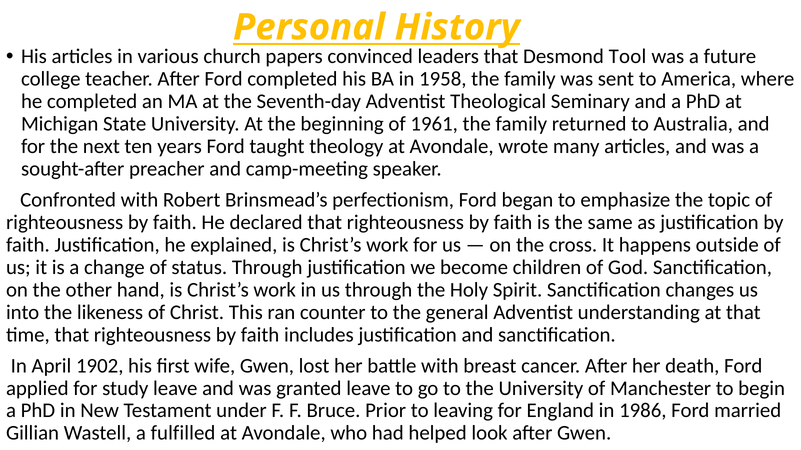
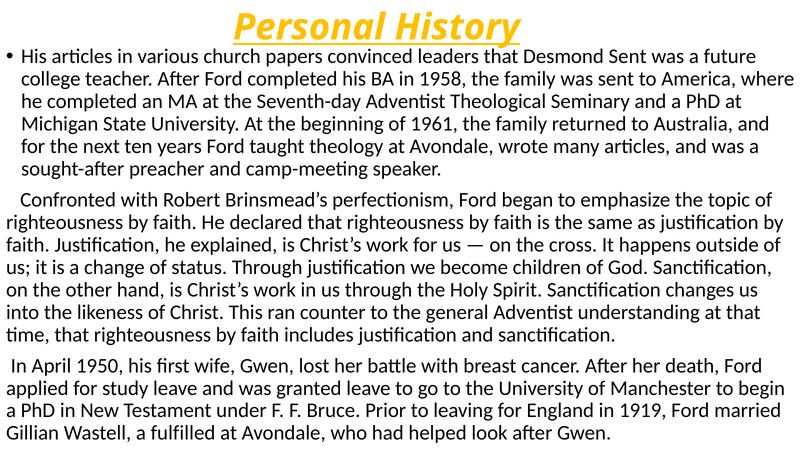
Desmond Tool: Tool -> Sent (628, 57)
1902: 1902 -> 1950 (100, 366)
1986: 1986 -> 1919 (643, 411)
